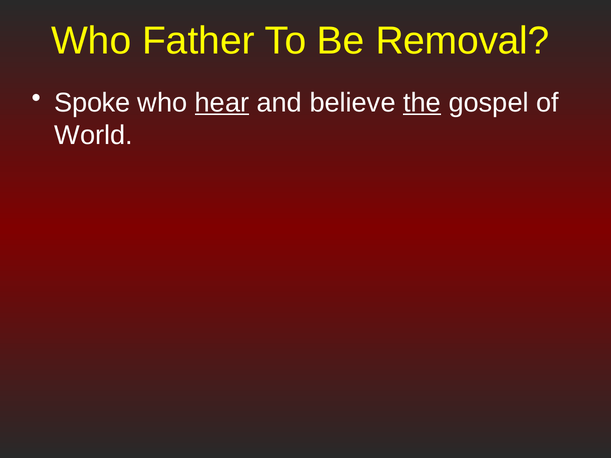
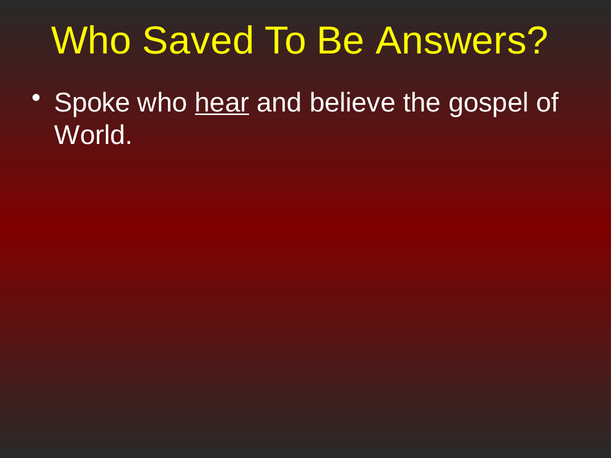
Father: Father -> Saved (198, 41)
Removal: Removal -> Answers (462, 41)
the underline: present -> none (422, 103)
